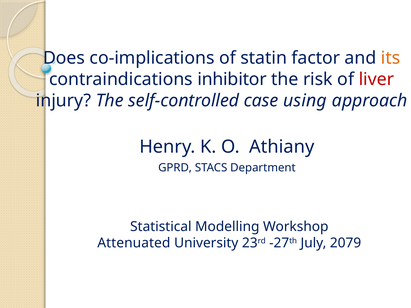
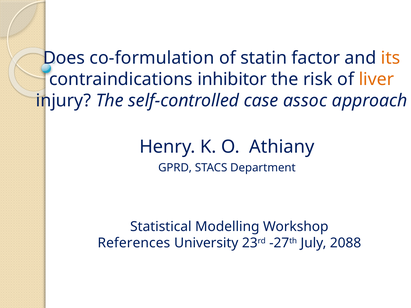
co-implications: co-implications -> co-formulation (152, 58)
liver colour: red -> orange (376, 79)
using: using -> assoc (305, 101)
Attenuated: Attenuated -> References (134, 243)
2079: 2079 -> 2088 (346, 243)
